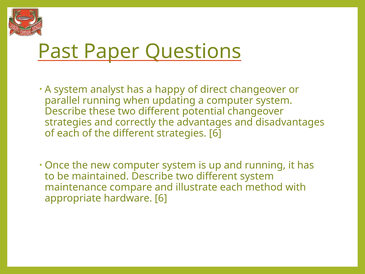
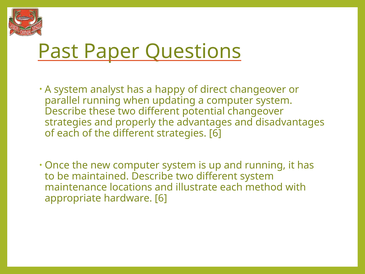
correctly: correctly -> properly (135, 122)
compare: compare -> locations (131, 187)
